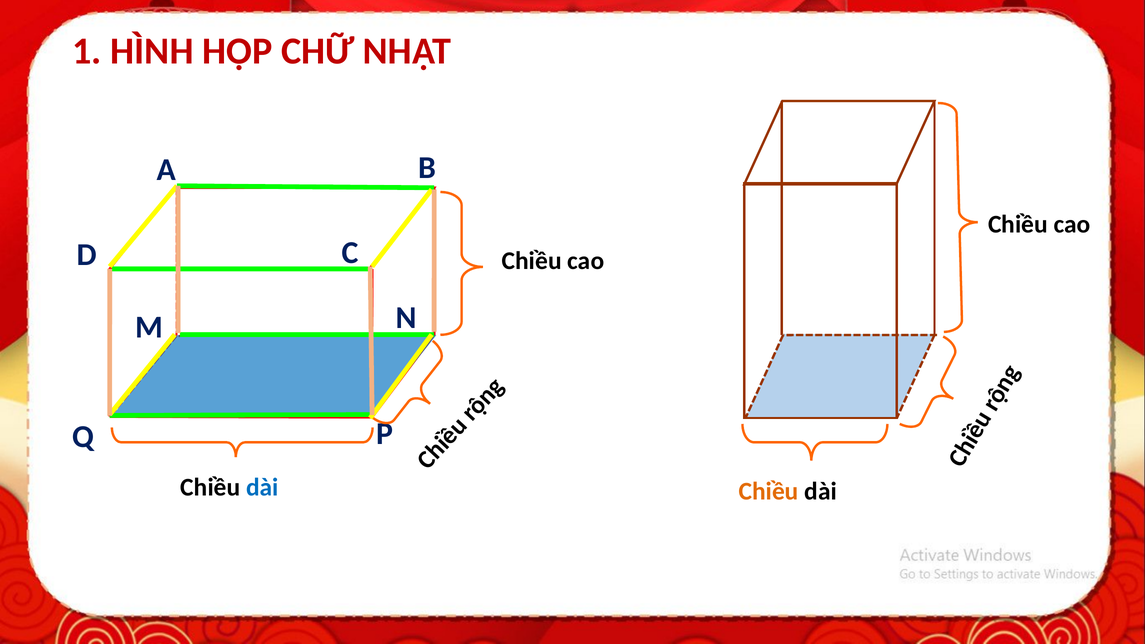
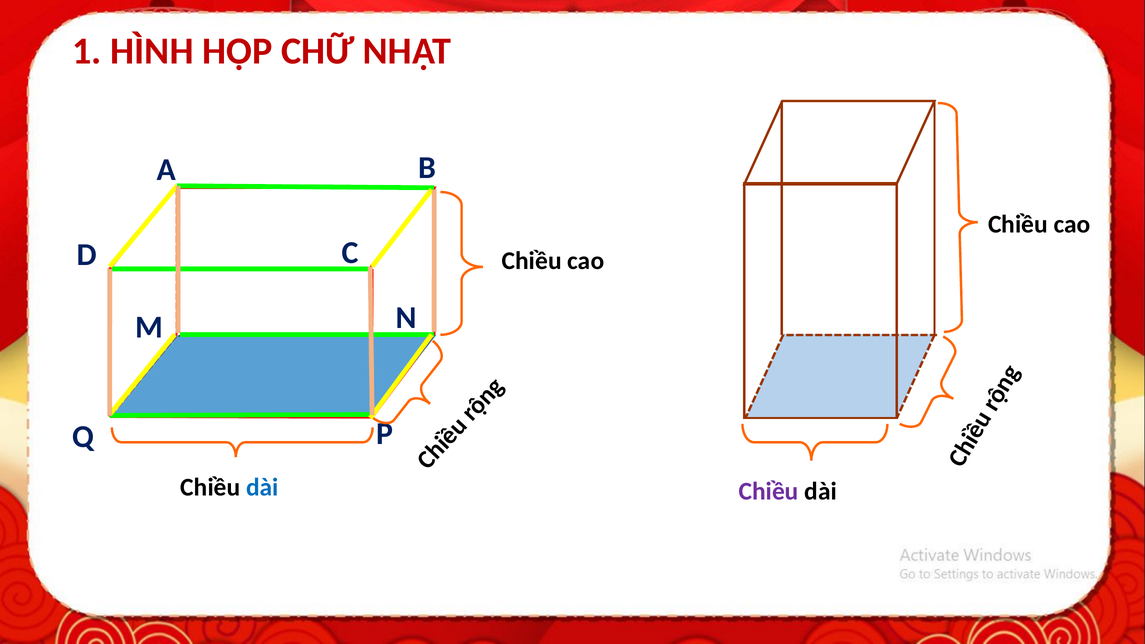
Chiều colour: orange -> purple (769, 491)
